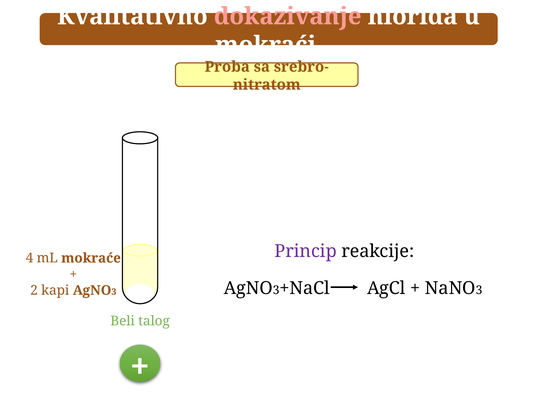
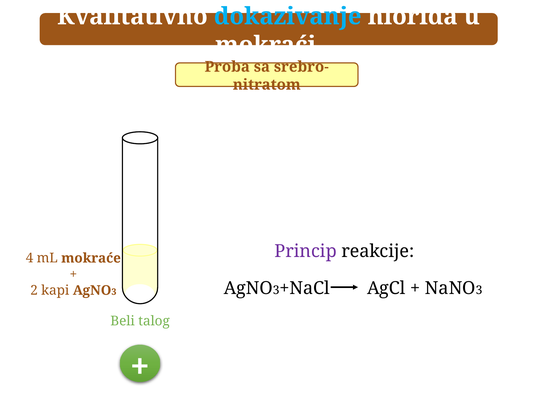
dokazivanje colour: pink -> light blue (288, 16)
